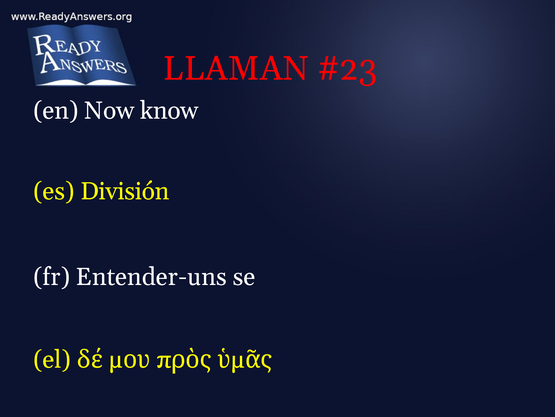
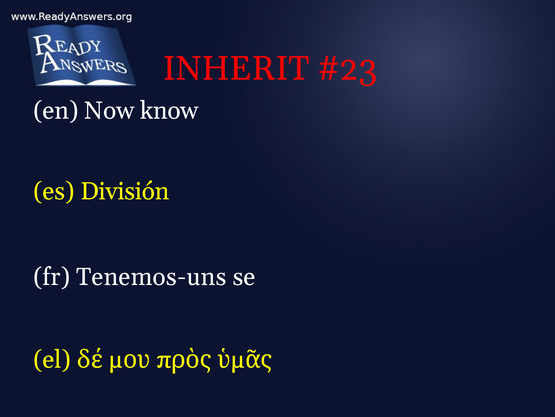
LLAMAN: LLAMAN -> INHERIT (236, 69)
Entender-uns: Entender-uns -> Tenemos-uns (151, 277)
